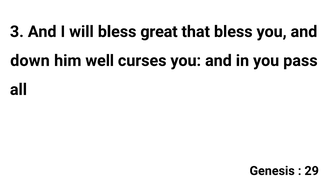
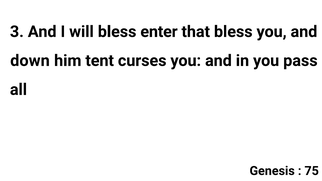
great: great -> enter (159, 32)
well: well -> tent (100, 61)
29: 29 -> 75 (312, 171)
